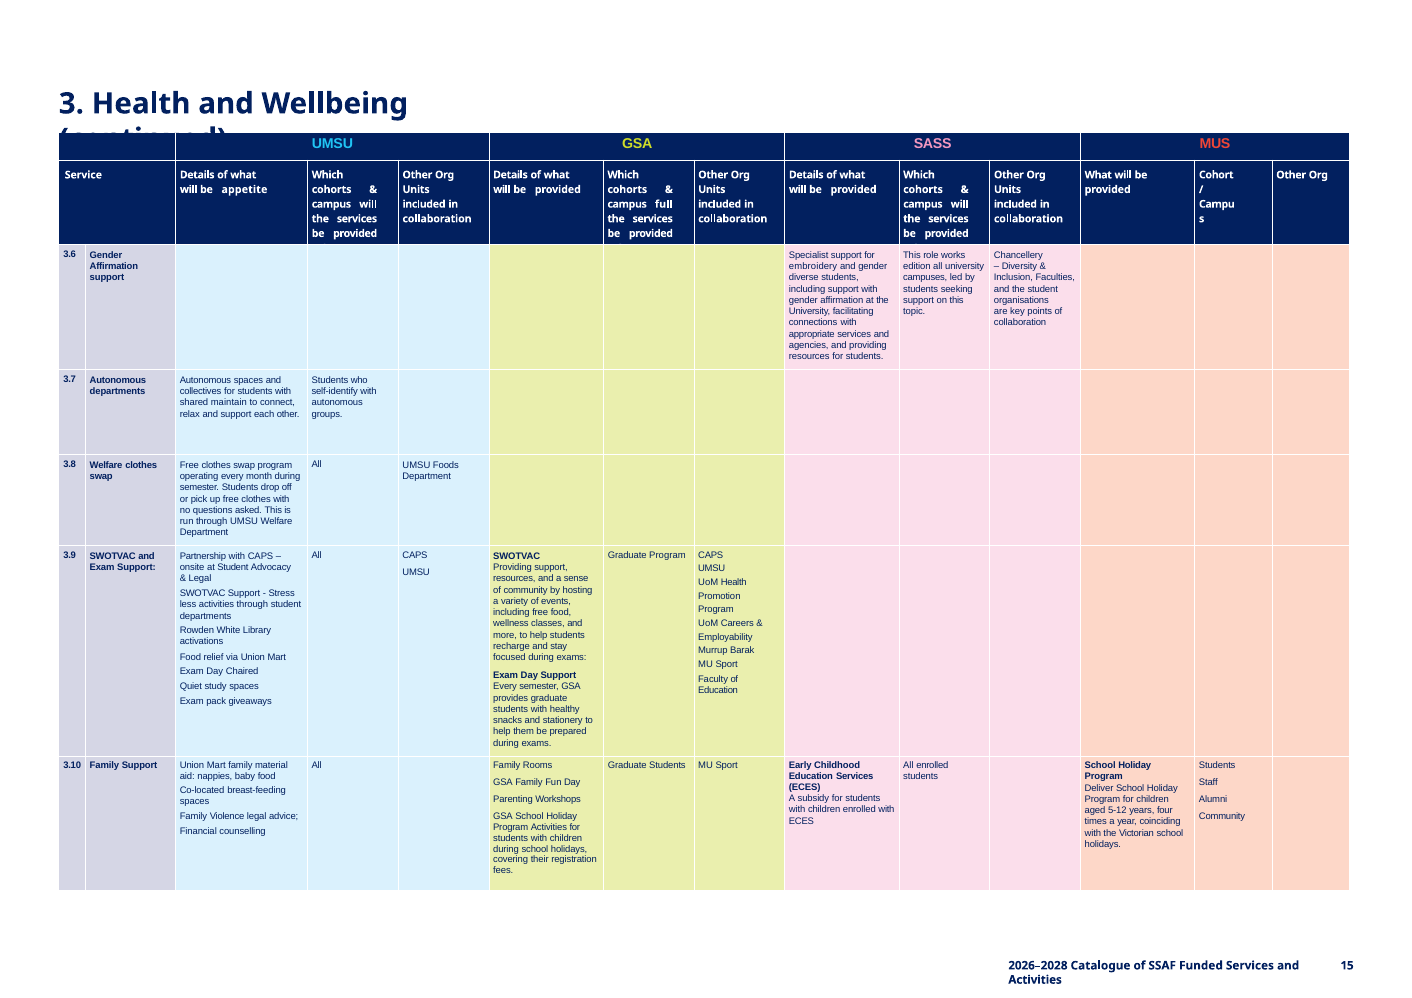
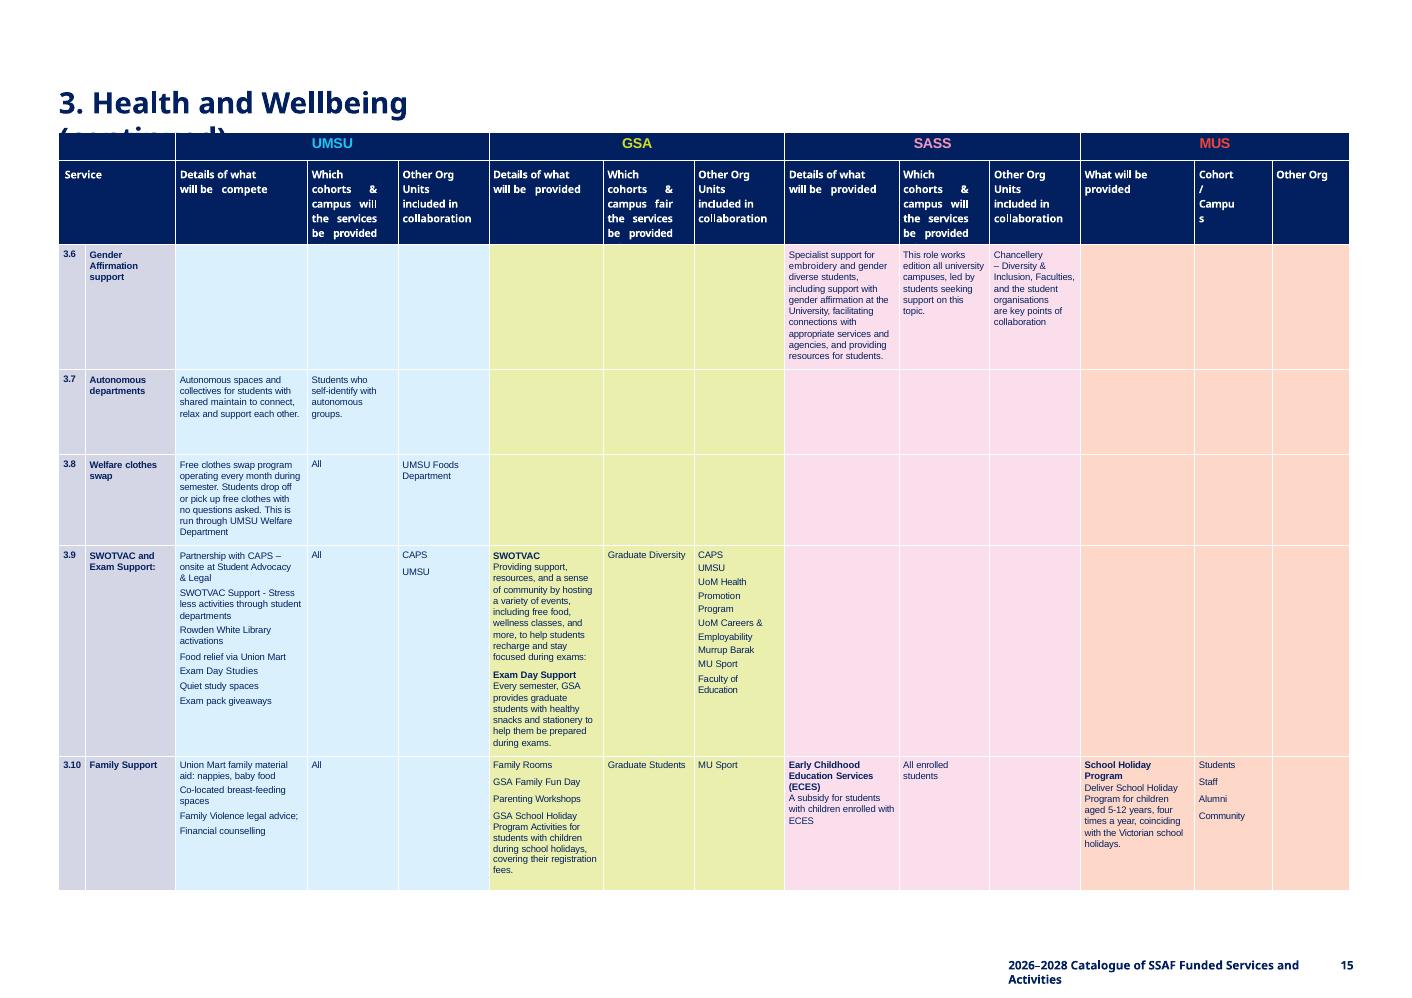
appetite: appetite -> compete (245, 190)
full: full -> fair (664, 204)
Graduate Program: Program -> Diversity (667, 555)
Chaired: Chaired -> Studies (242, 672)
